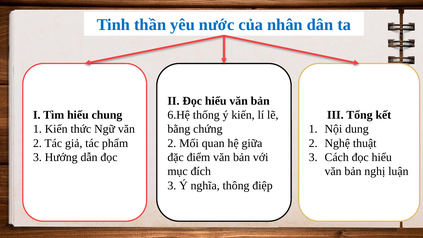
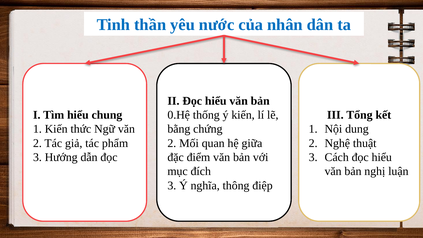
6.Hệ: 6.Hệ -> 0.Hệ (179, 115)
